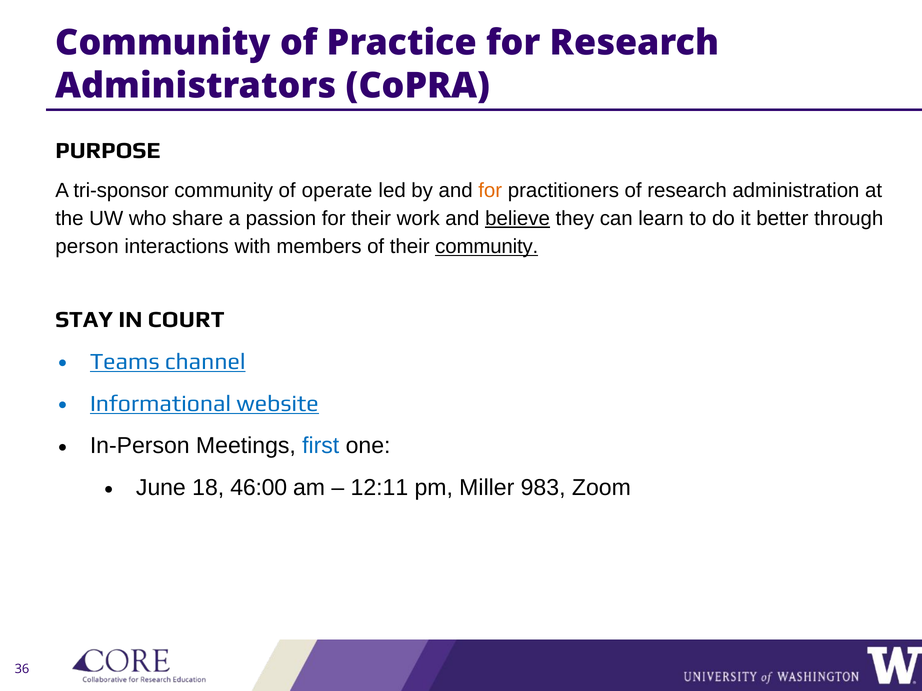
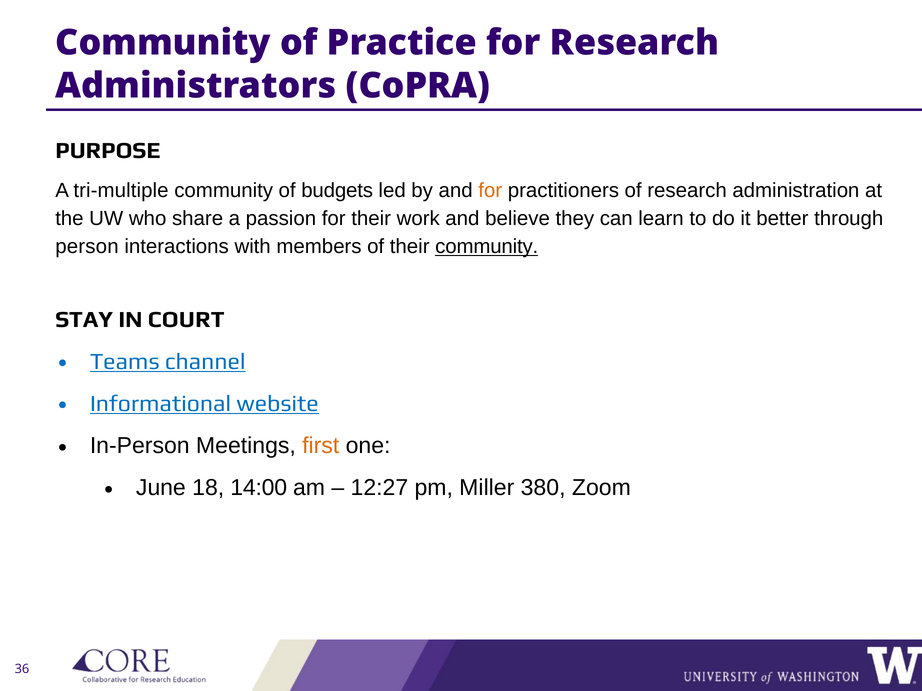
tri-sponsor: tri-sponsor -> tri-multiple (121, 190)
operate: operate -> budgets (337, 190)
believe underline: present -> none (518, 219)
first colour: blue -> orange (321, 446)
46:00: 46:00 -> 14:00 (259, 488)
12:11: 12:11 -> 12:27 (379, 488)
983: 983 -> 380 (543, 488)
